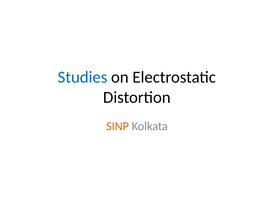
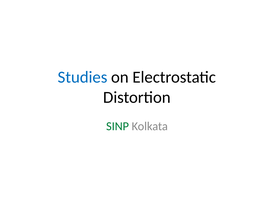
SINP colour: orange -> green (118, 126)
